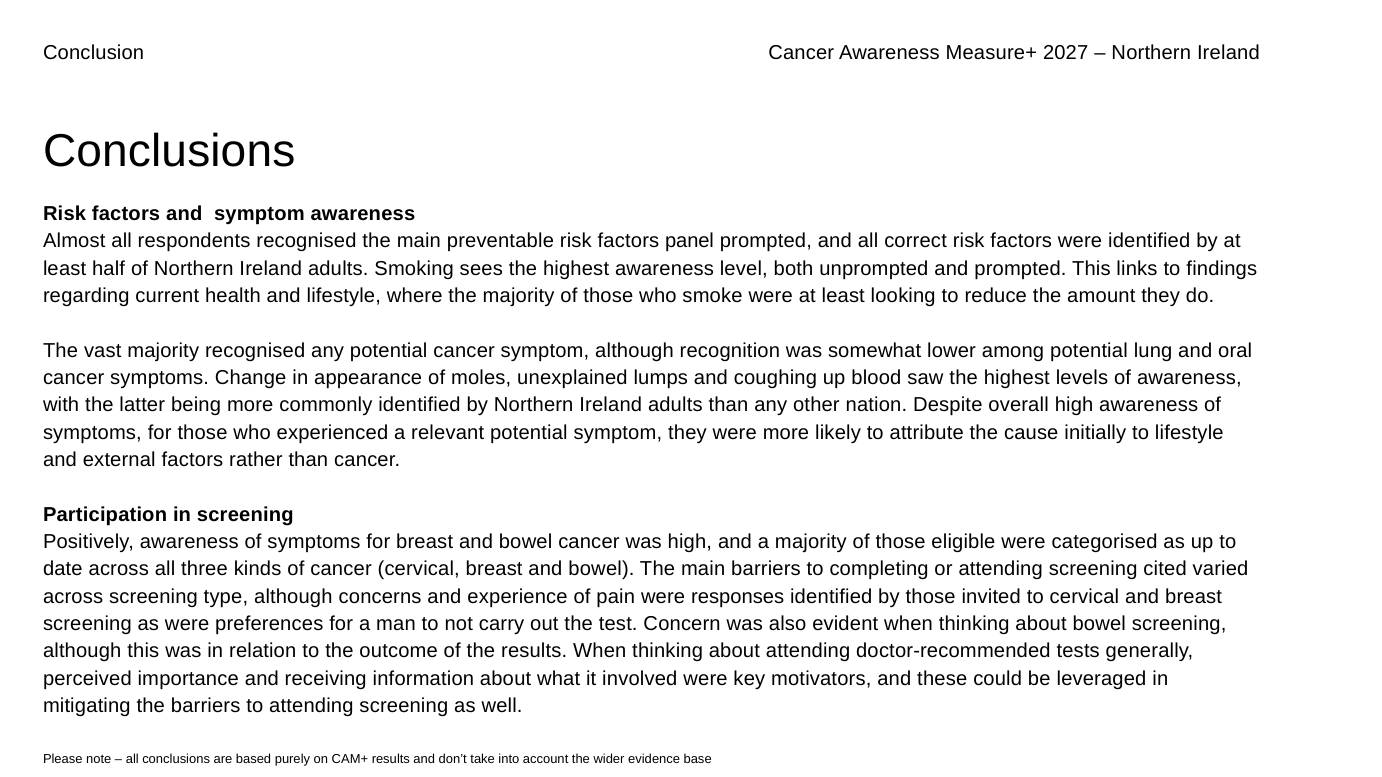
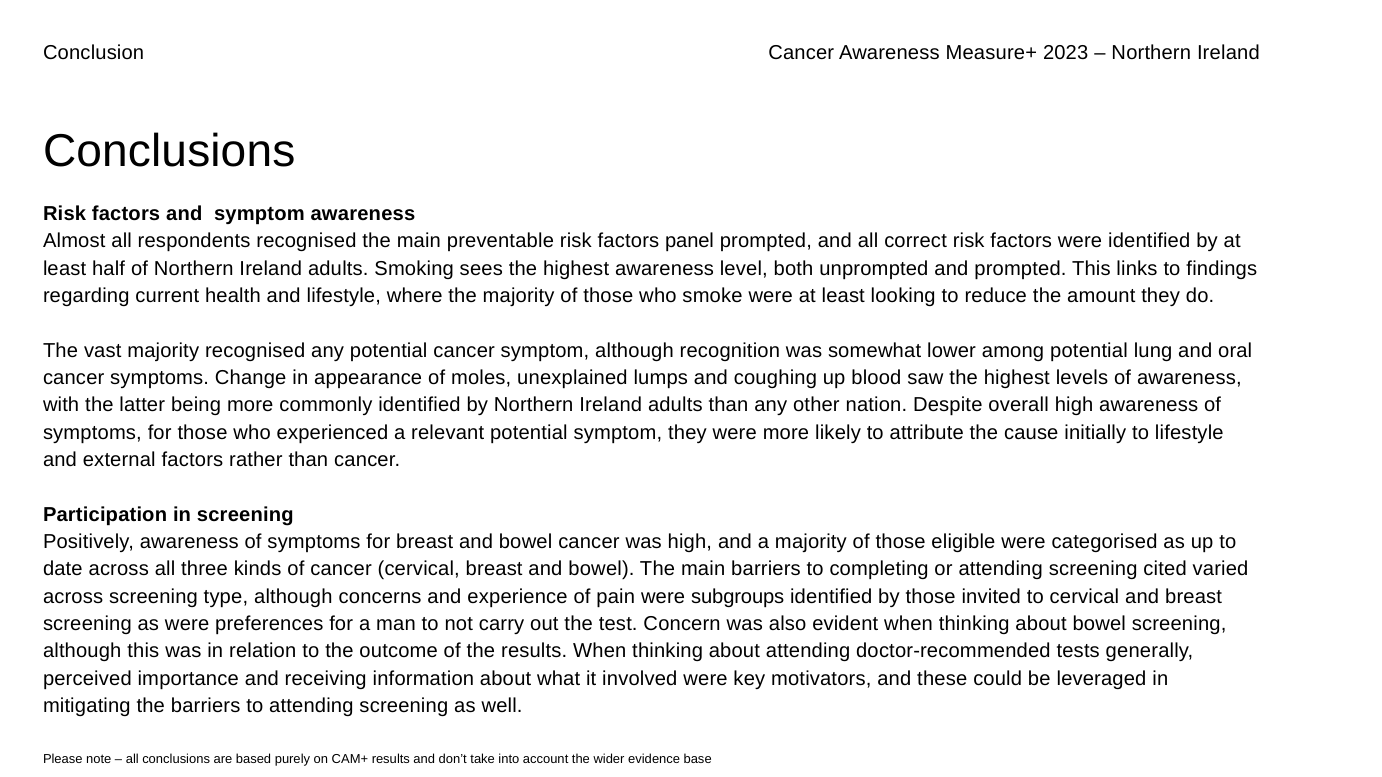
2027: 2027 -> 2023 (1066, 53)
responses: responses -> subgroups (738, 597)
